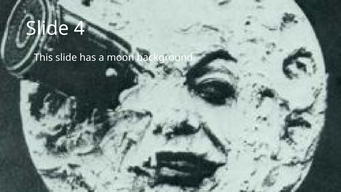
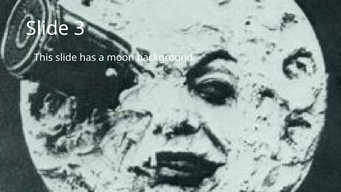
4: 4 -> 3 (79, 29)
